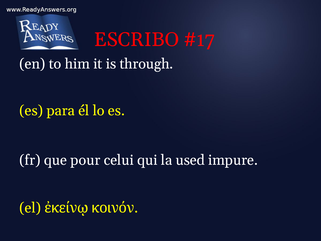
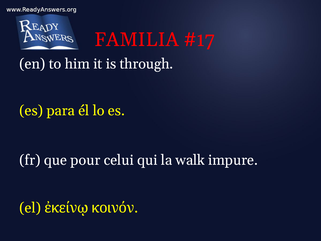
ESCRIBO: ESCRIBO -> FAMILIA (137, 40)
used: used -> walk (190, 160)
